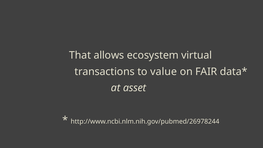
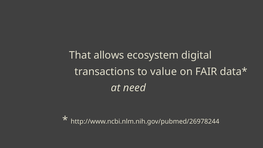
virtual: virtual -> digital (197, 55)
asset: asset -> need (135, 88)
